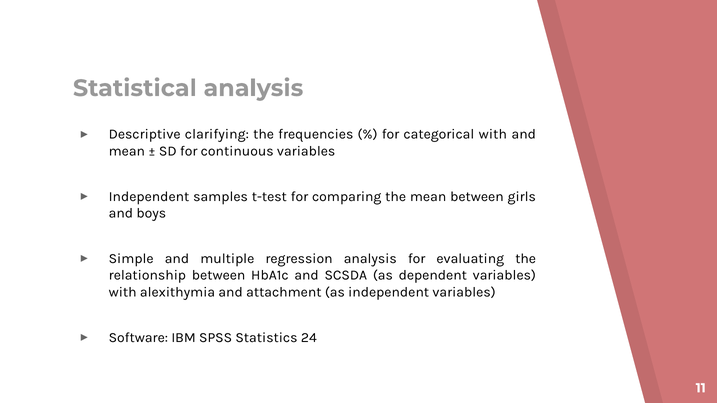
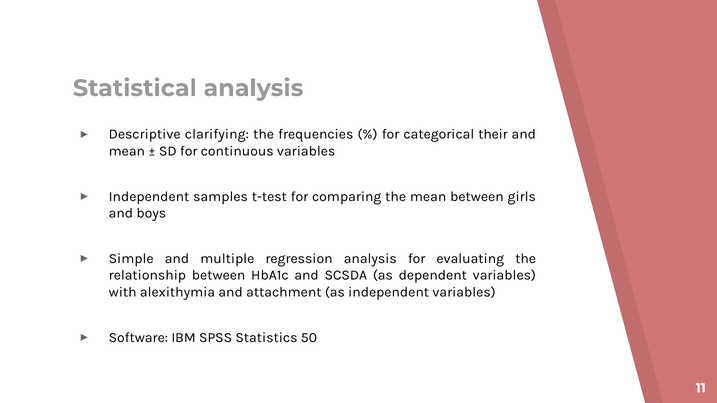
categorical with: with -> their (493, 135)
24: 24 -> 50 (309, 338)
